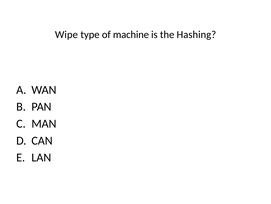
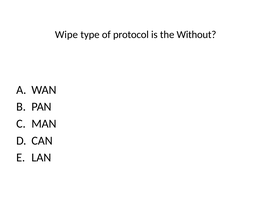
machine: machine -> protocol (131, 35)
Hashing: Hashing -> Without (196, 35)
